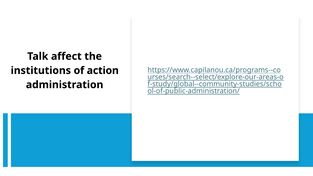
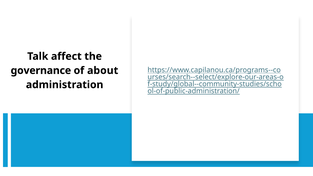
institutions: institutions -> governance (41, 71)
action: action -> about (103, 71)
